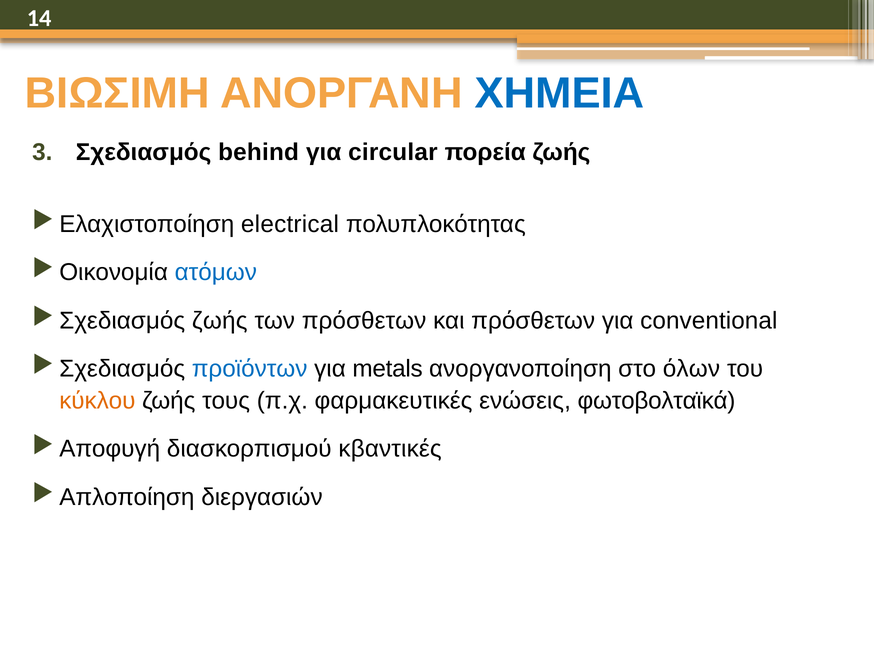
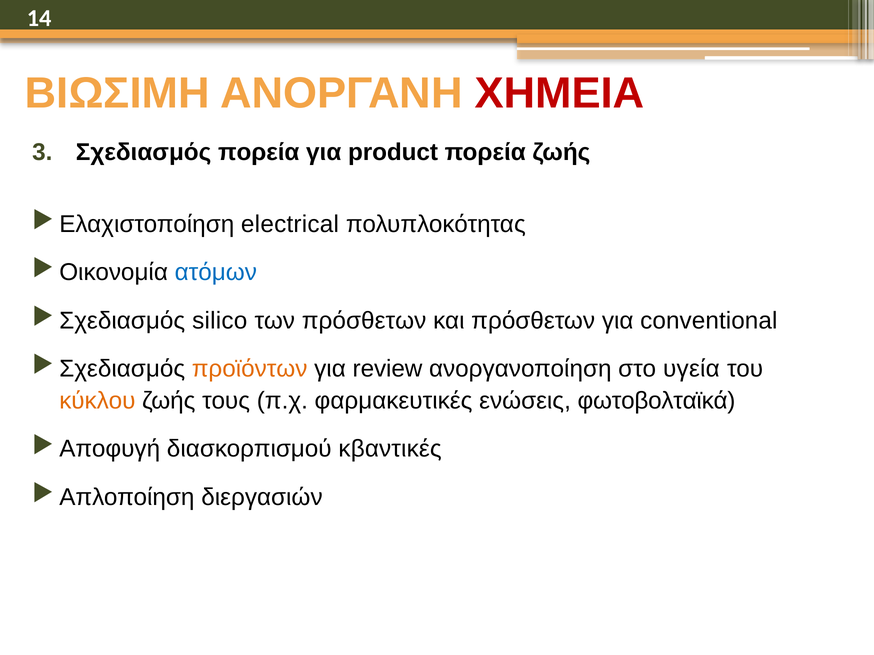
ΧΗΜΕΙΑ colour: blue -> red (560, 93)
Σχεδιασμός behind: behind -> πορεία (259, 152)
circular: circular -> product (393, 152)
ζωής: ζωής -> silico (220, 321)
προϊόντων colour: blue -> orange (250, 369)
metals: metals -> review (388, 369)
όλων: όλων -> υγεία (691, 369)
